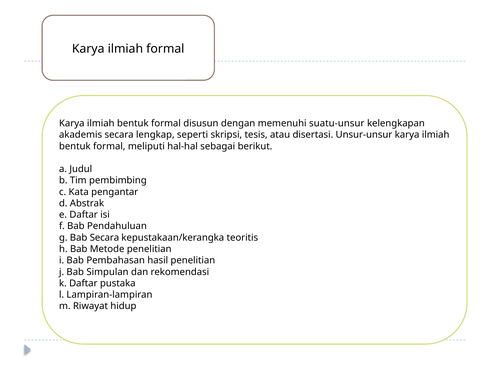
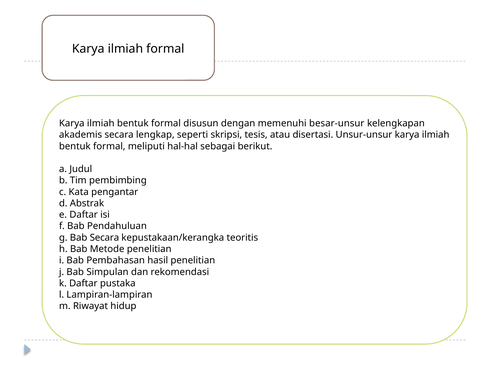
suatu-unsur: suatu-unsur -> besar-unsur (337, 124)
